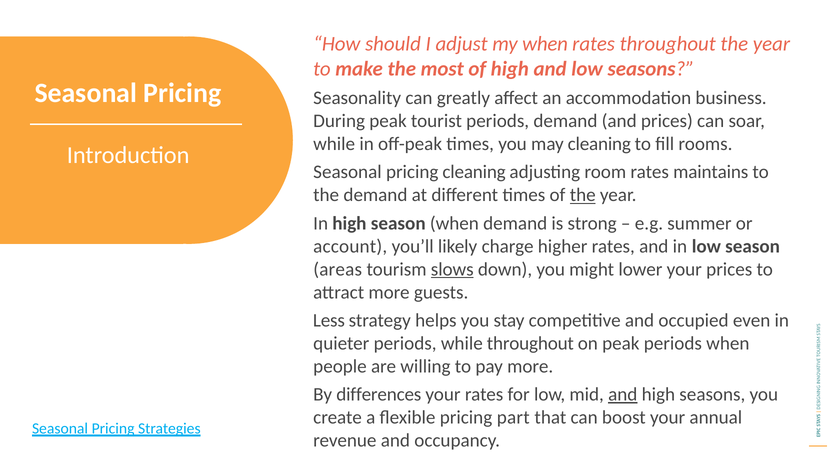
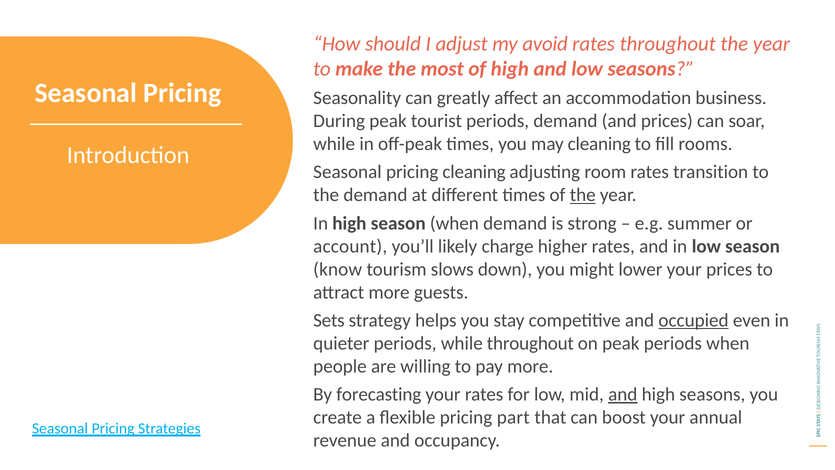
my when: when -> avoid (545, 44)
maintains: maintains -> transition (711, 172)
areas: areas -> know (338, 269)
slows underline: present -> none (452, 269)
Less: Less -> Sets (329, 320)
occupied underline: none -> present (694, 320)
differences: differences -> forecasting (379, 394)
